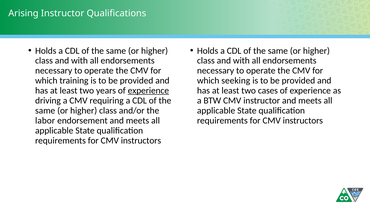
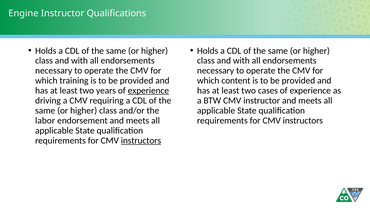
Arising: Arising -> Engine (23, 13)
seeking: seeking -> content (236, 81)
instructors underline: none -> present (141, 141)
